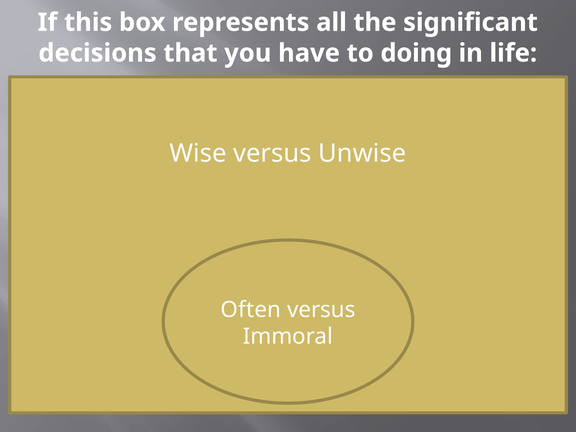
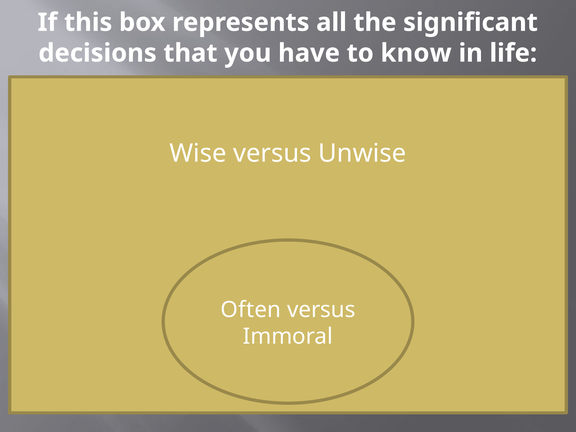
doing: doing -> know (416, 53)
